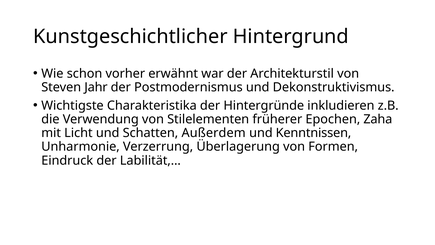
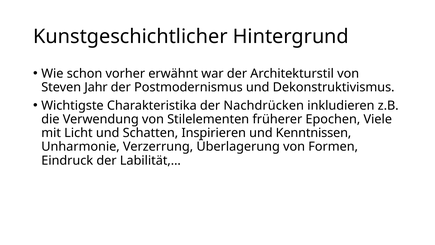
Hintergründe: Hintergründe -> Nachdrücken (264, 105)
Zaha: Zaha -> Viele (378, 119)
Außerdem: Außerdem -> Inspirieren (214, 133)
